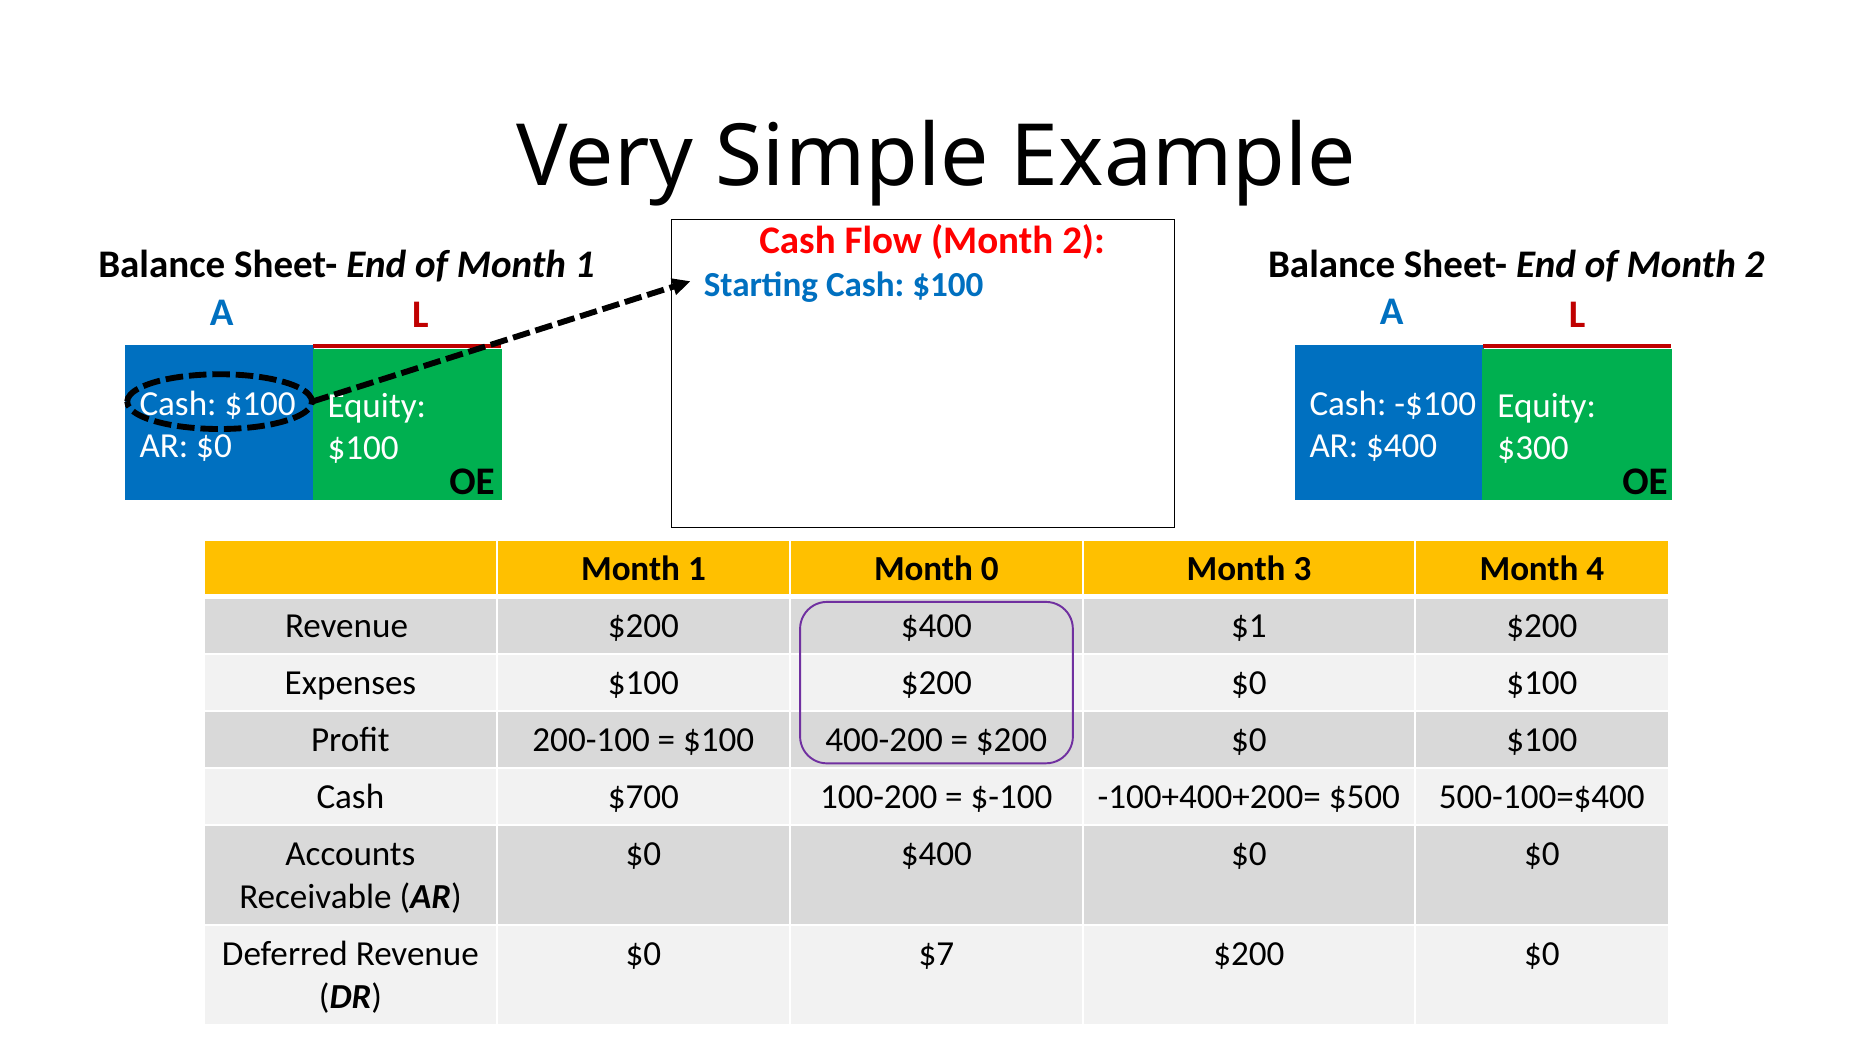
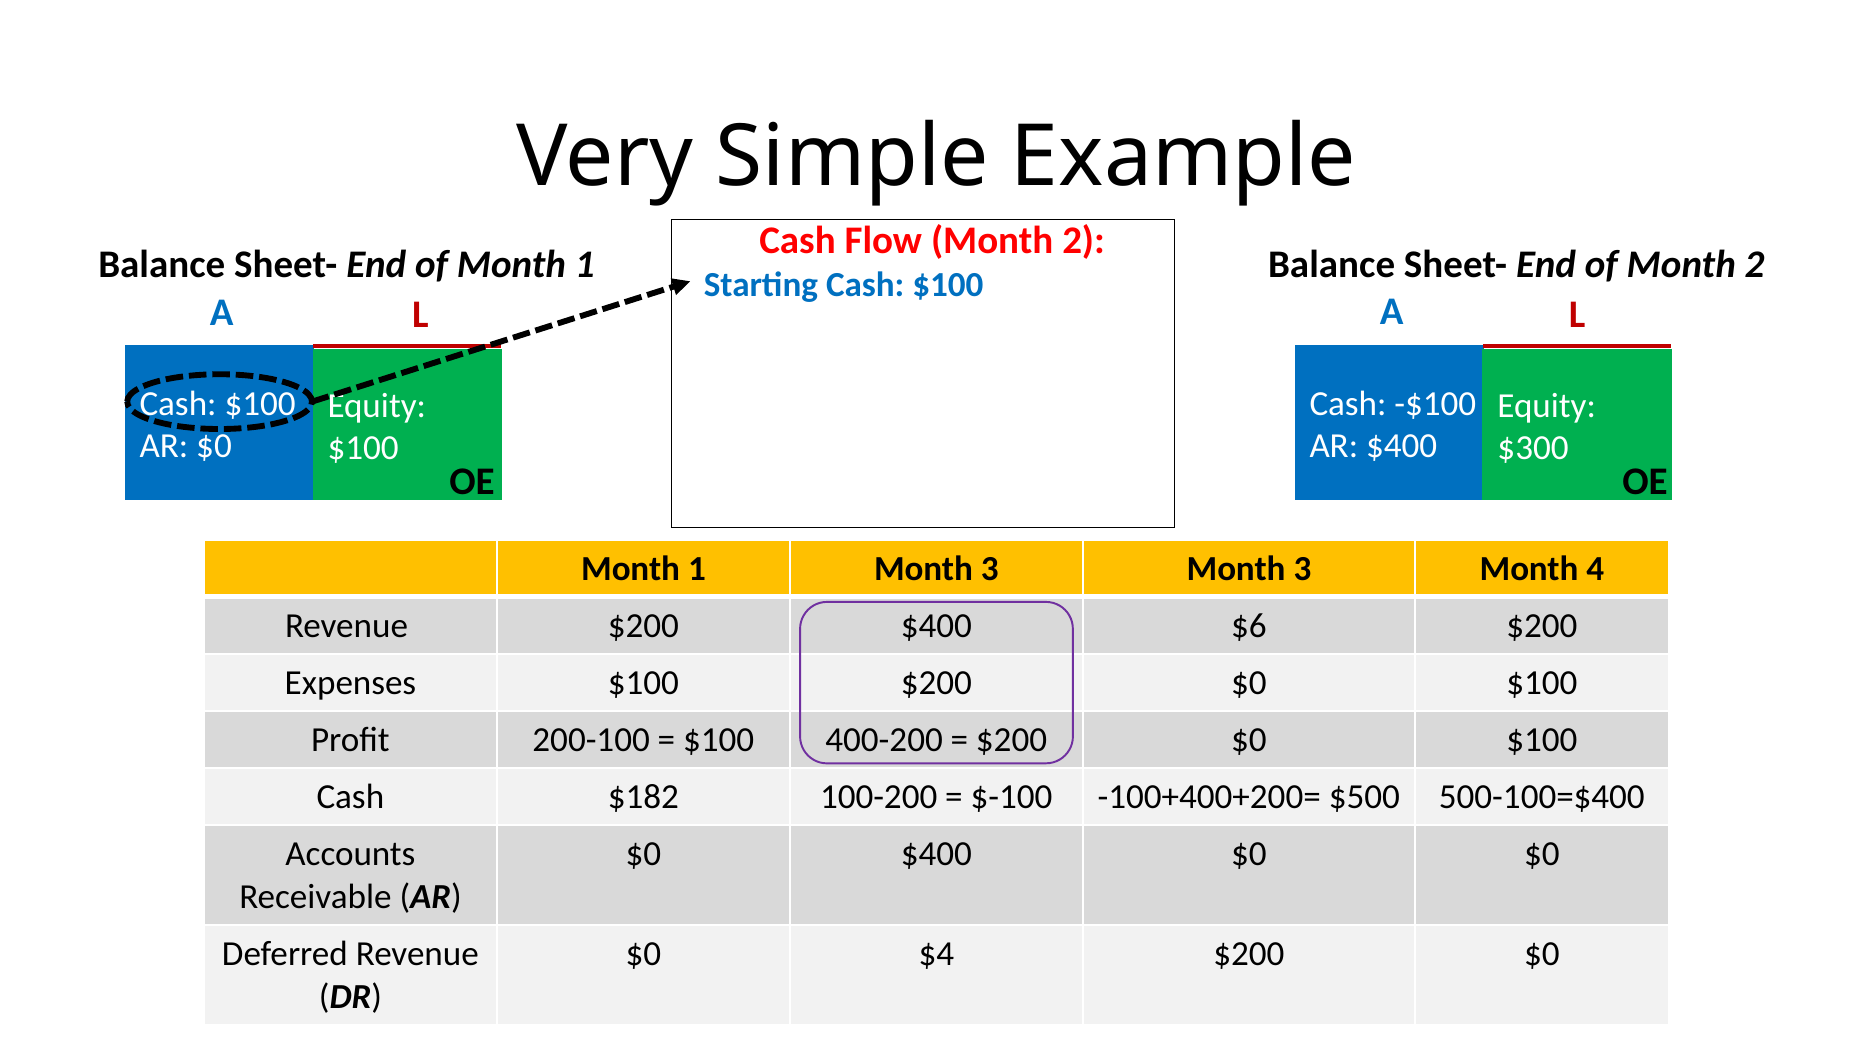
1 Month 0: 0 -> 3 (990, 569)
$1: $1 -> $6 (1249, 626)
$700: $700 -> $182 (643, 796)
$7: $7 -> $4 (936, 953)
